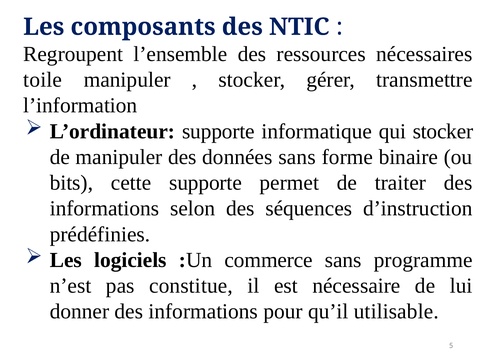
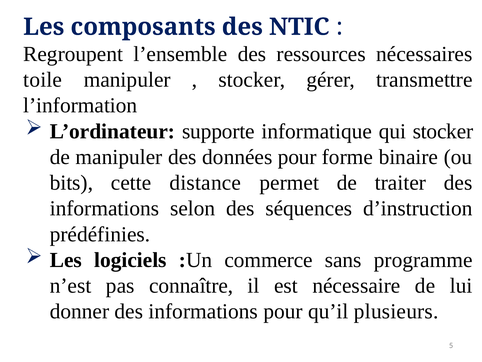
données sans: sans -> pour (297, 157)
cette supporte: supporte -> distance (205, 183)
constitue: constitue -> connaître (191, 285)
utilisable: utilisable -> plusieurs (396, 311)
